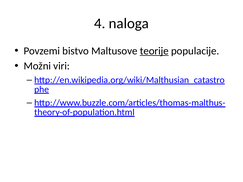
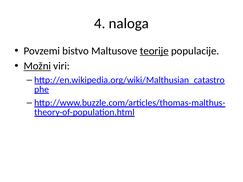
Možni underline: none -> present (37, 66)
